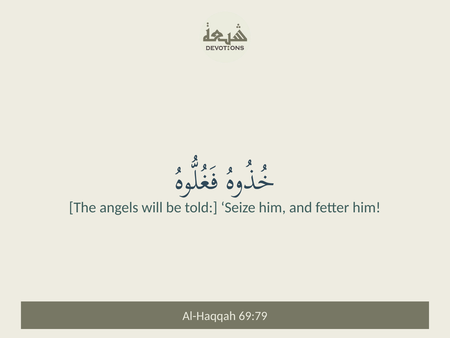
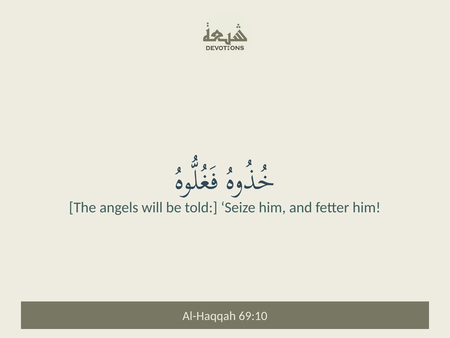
69:79: 69:79 -> 69:10 (253, 316)
